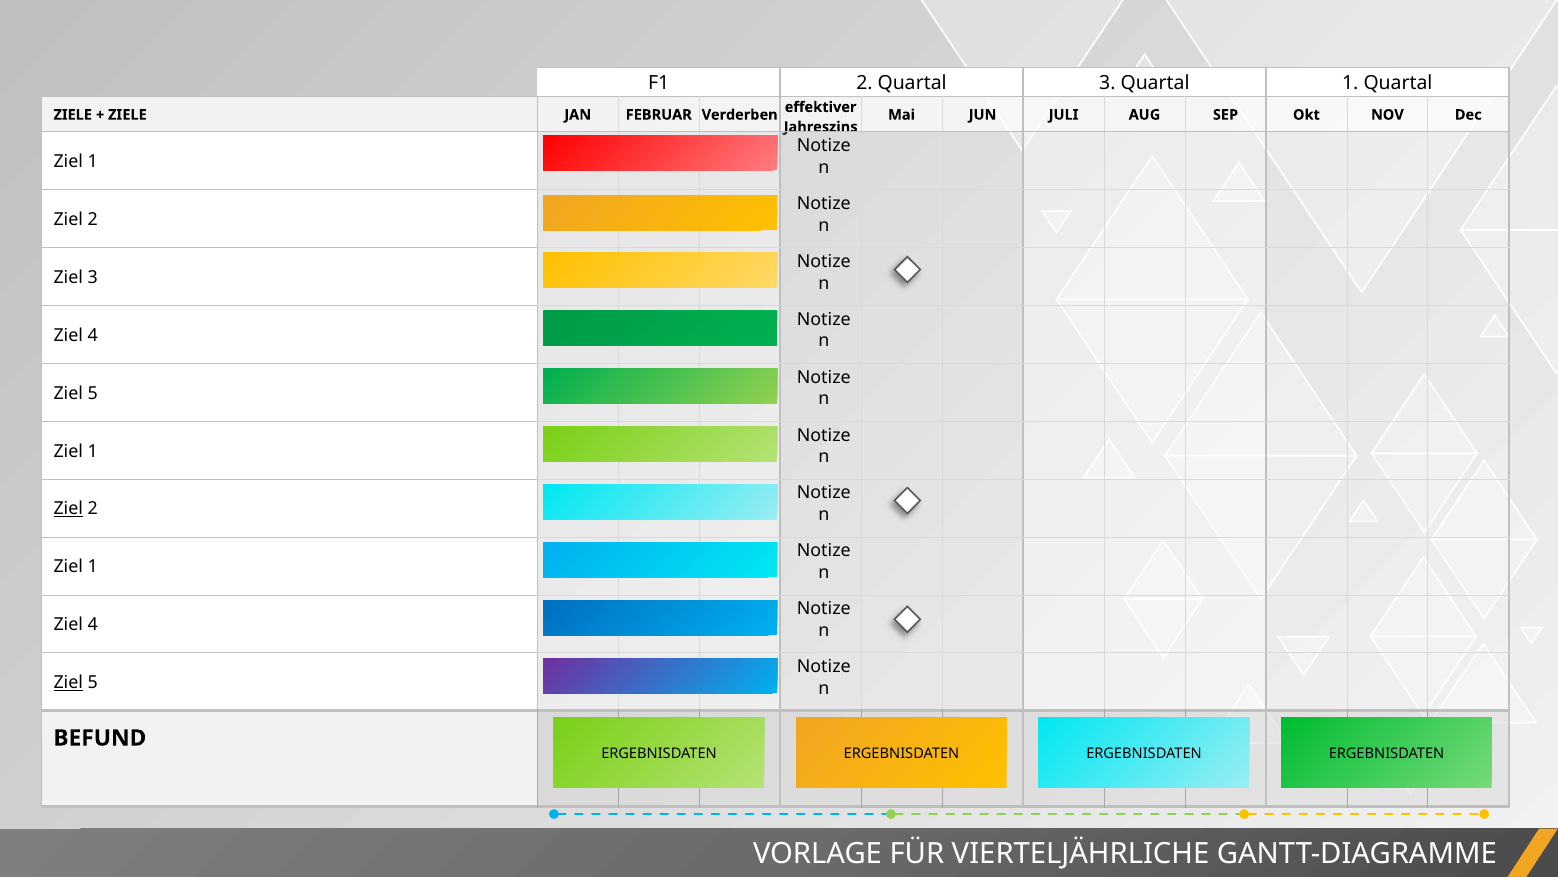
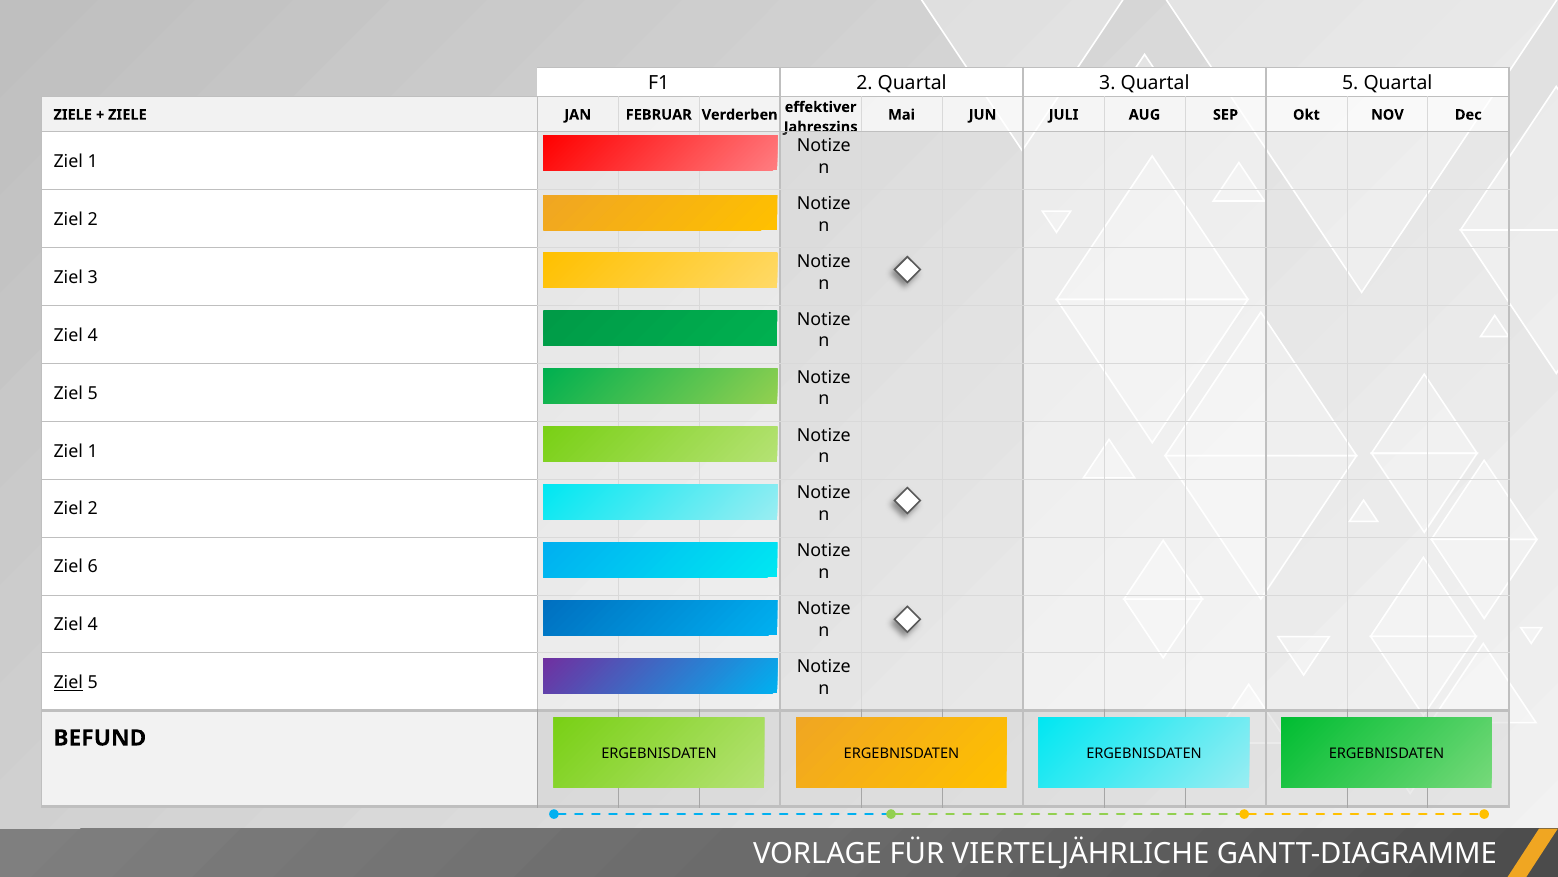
Quartal 1: 1 -> 5 (1350, 83)
Ziel underline: present -> none (68, 509)
1: 1 -> 6 (93, 567)
